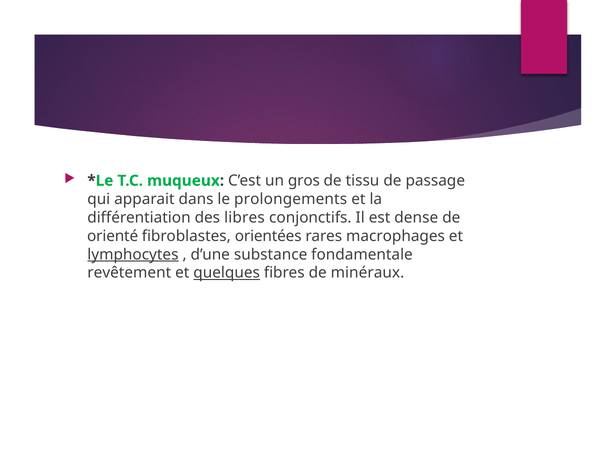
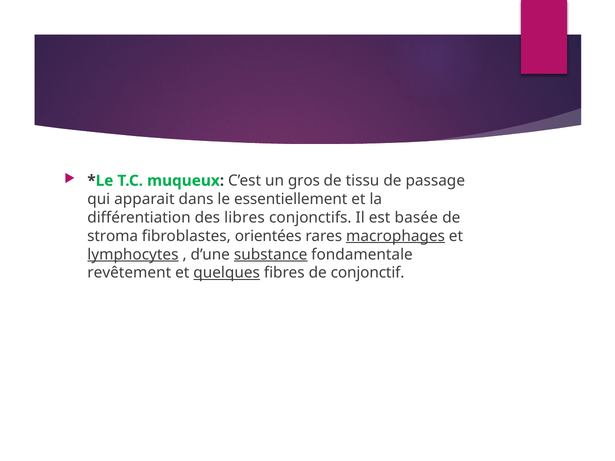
prolongements: prolongements -> essentiellement (291, 199)
dense: dense -> basée (416, 218)
orienté: orienté -> stroma (113, 236)
macrophages underline: none -> present (396, 236)
substance underline: none -> present (271, 255)
minéraux: minéraux -> conjonctif (368, 273)
